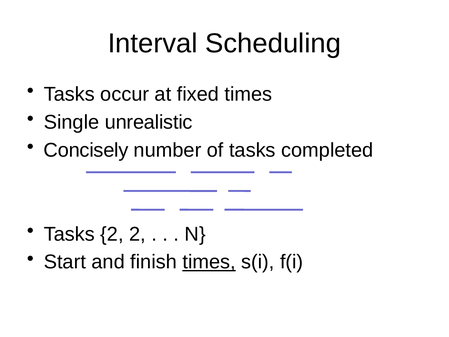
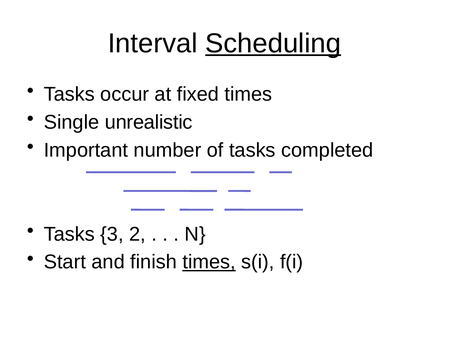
Scheduling underline: none -> present (273, 43)
Concisely: Concisely -> Important (86, 150)
Tasks 2: 2 -> 3 (112, 234)
